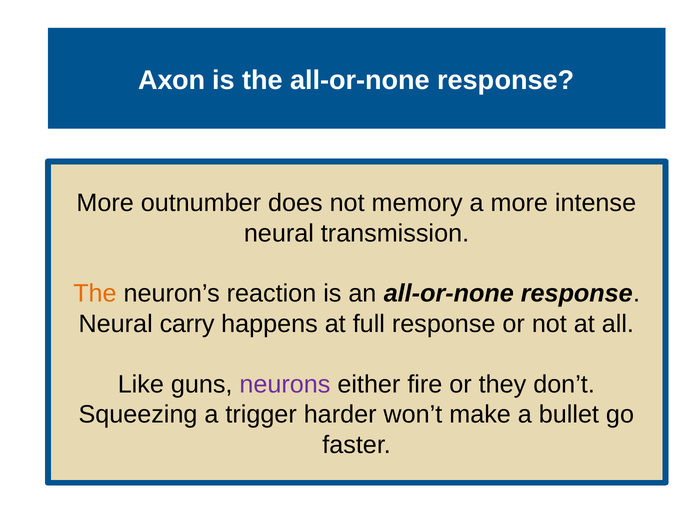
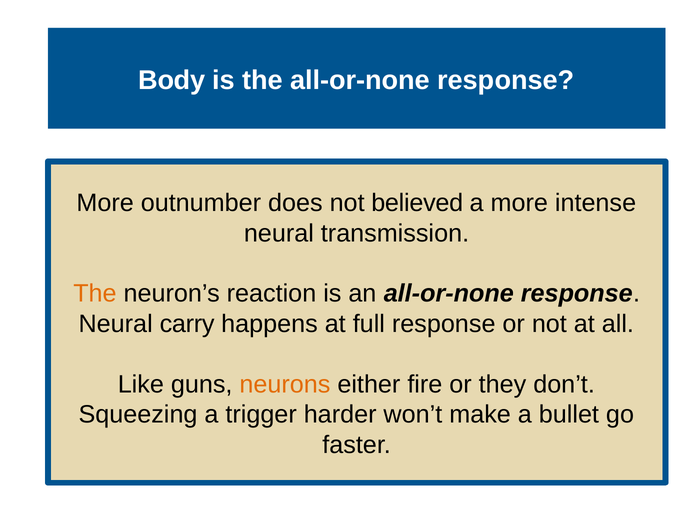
Axon: Axon -> Body (172, 80)
memory: memory -> believed (417, 203)
neurons colour: purple -> orange (285, 385)
